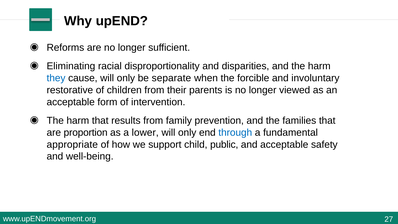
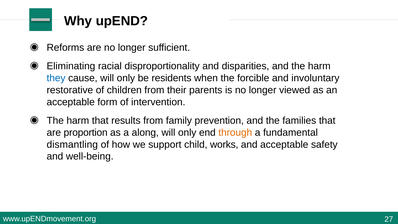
separate: separate -> residents (172, 78)
lower: lower -> along (145, 132)
through colour: blue -> orange (235, 132)
appropriate: appropriate -> dismantling (72, 144)
public: public -> works (224, 144)
